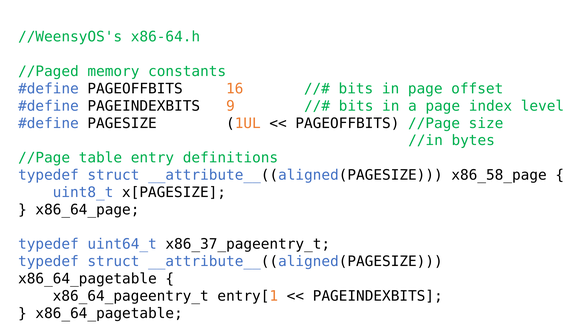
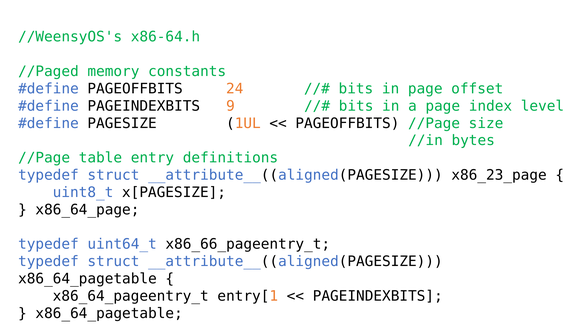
16: 16 -> 24 (235, 89)
x86_58_page: x86_58_page -> x86_23_page (499, 175)
x86_37_pageentry_t: x86_37_pageentry_t -> x86_66_pageentry_t (248, 244)
